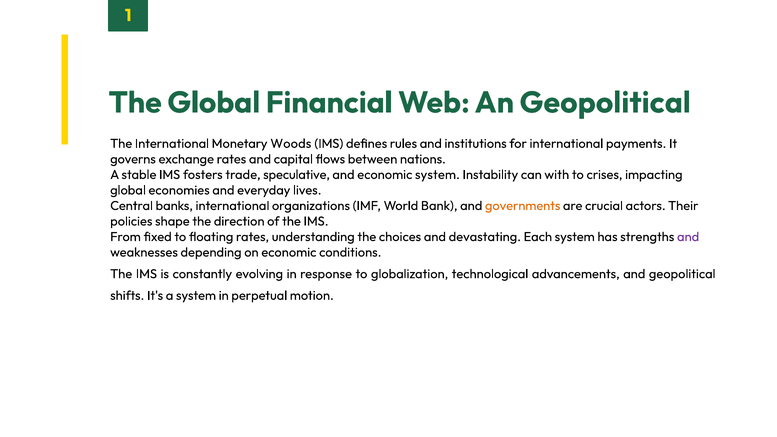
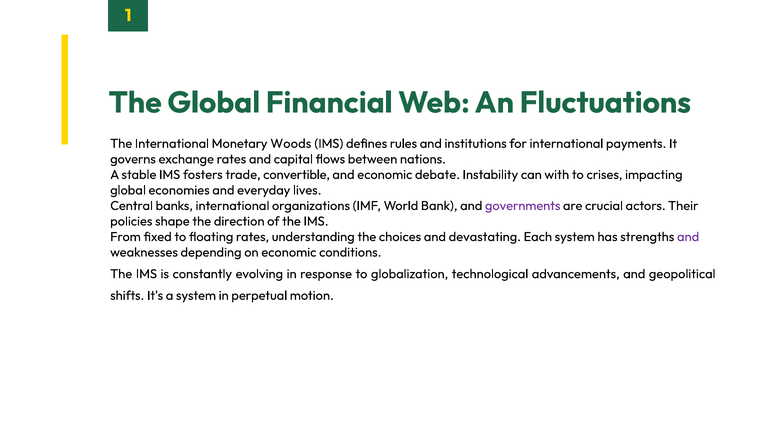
An Geopolitical: Geopolitical -> Fluctuations (605, 103)
speculative: speculative -> convertible (297, 175)
economic system: system -> debate (437, 175)
governments colour: orange -> purple (523, 206)
